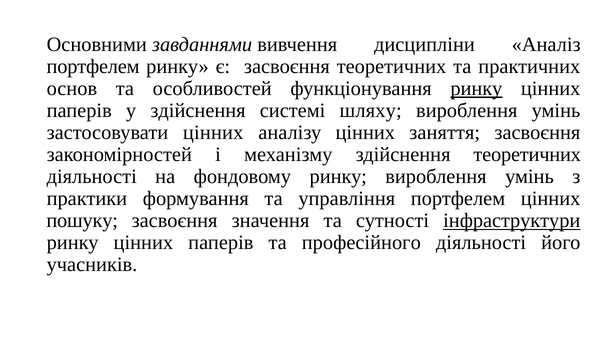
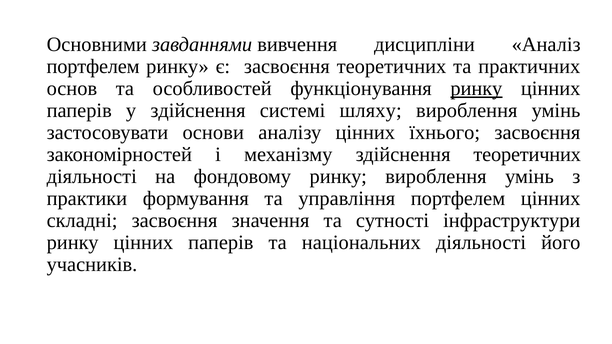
застосовувати цінних: цінних -> основи (213, 133)
заняття: заняття -> їхнього (445, 133)
пошуку: пошуку -> складні (82, 221)
інфраструктури underline: present -> none (512, 221)
професійного: професійного -> національних (361, 243)
